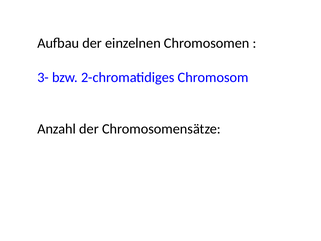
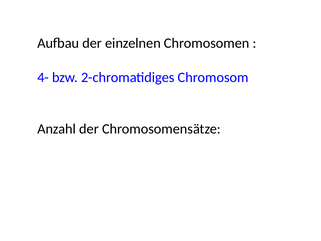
3-: 3- -> 4- (43, 77)
